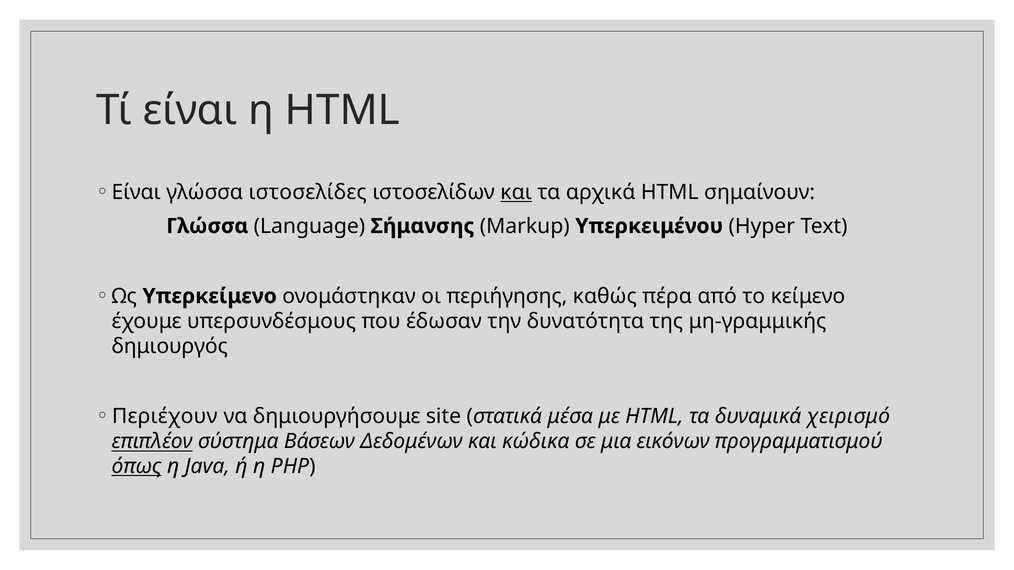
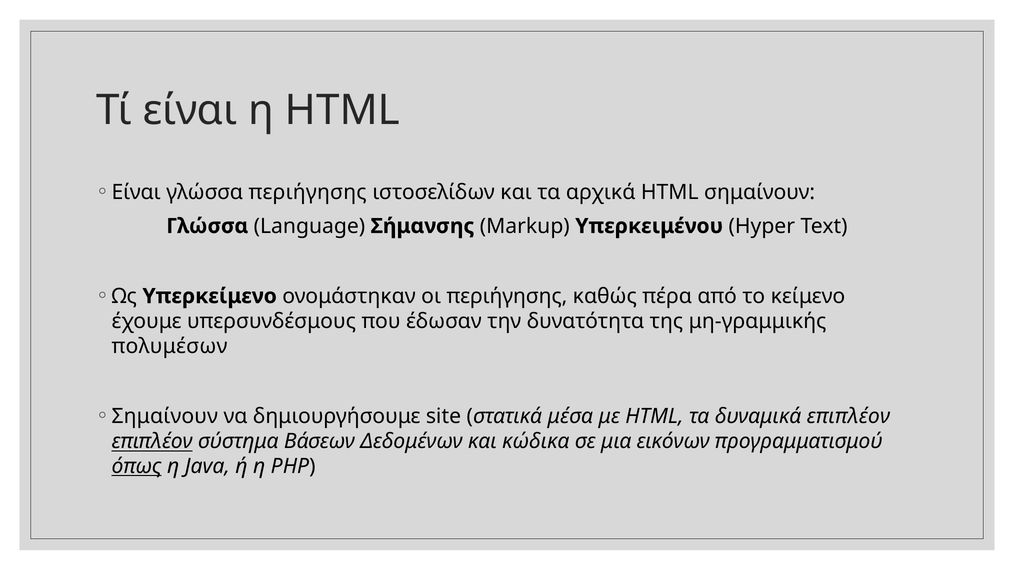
γλώσσα ιστοσελίδες: ιστοσελίδες -> περιήγησης (308, 193)
και underline: present -> none (516, 193)
δημιουργός: δημιουργός -> πολυμέσων (170, 347)
Περιέχουν: Περιέχουν -> Σημαίνουν (165, 417)
δυναμικά χειρισμό: χειρισμό -> επιπλέον (848, 417)
